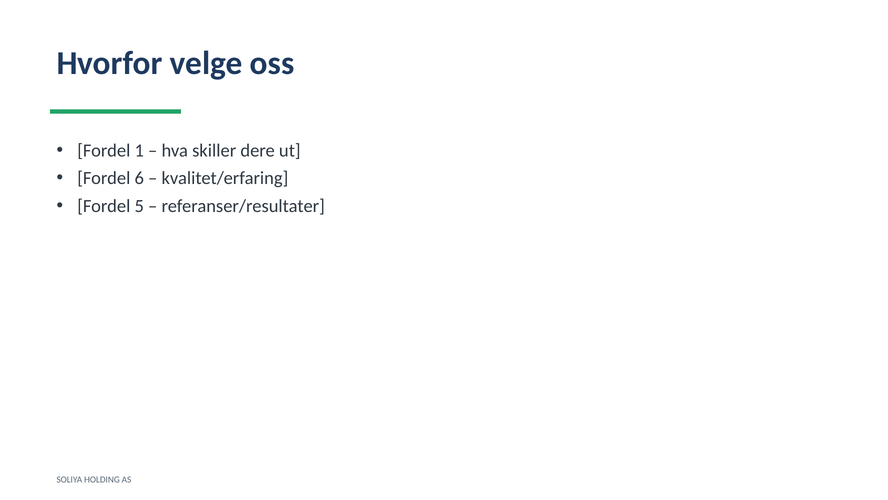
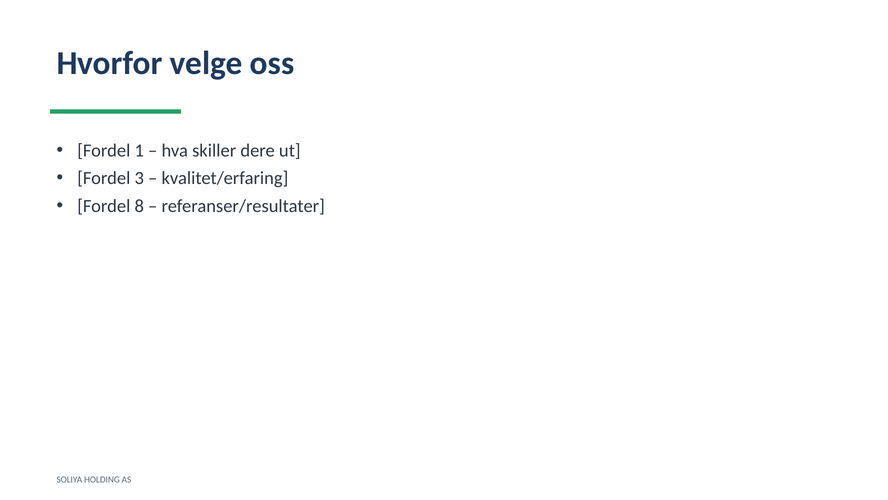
6: 6 -> 3 (139, 178)
5: 5 -> 8 (139, 206)
